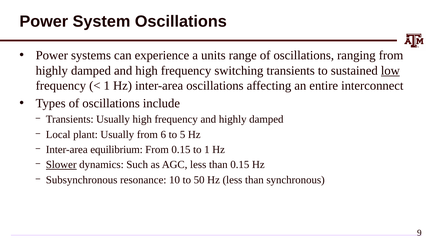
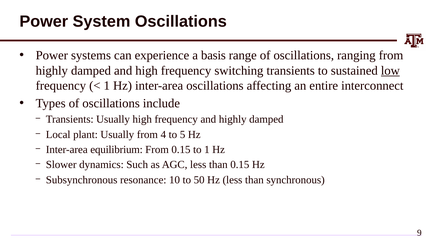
units: units -> basis (213, 56)
6: 6 -> 4 (163, 135)
Slower underline: present -> none (61, 165)
